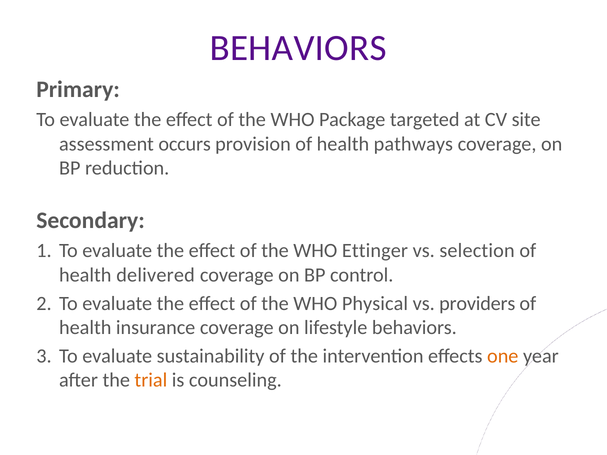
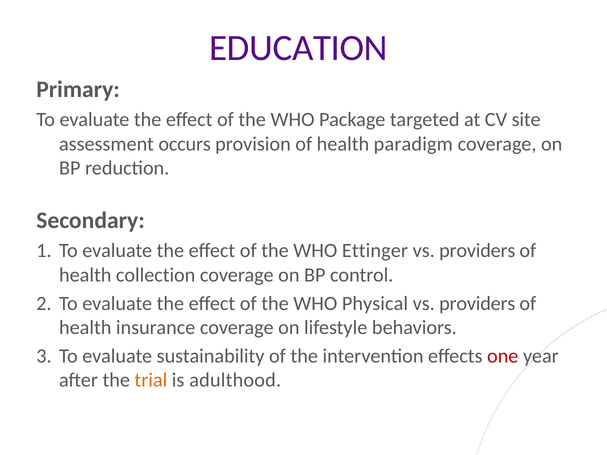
BEHAVIORS: BEHAVIORS -> EDUCATION (299, 48)
pathways: pathways -> paradigm (413, 144)
selection: selection -> providers (477, 251)
delivered: delivered -> collection (156, 275)
one colour: orange -> red (503, 356)
counseling: counseling -> adulthood (235, 380)
